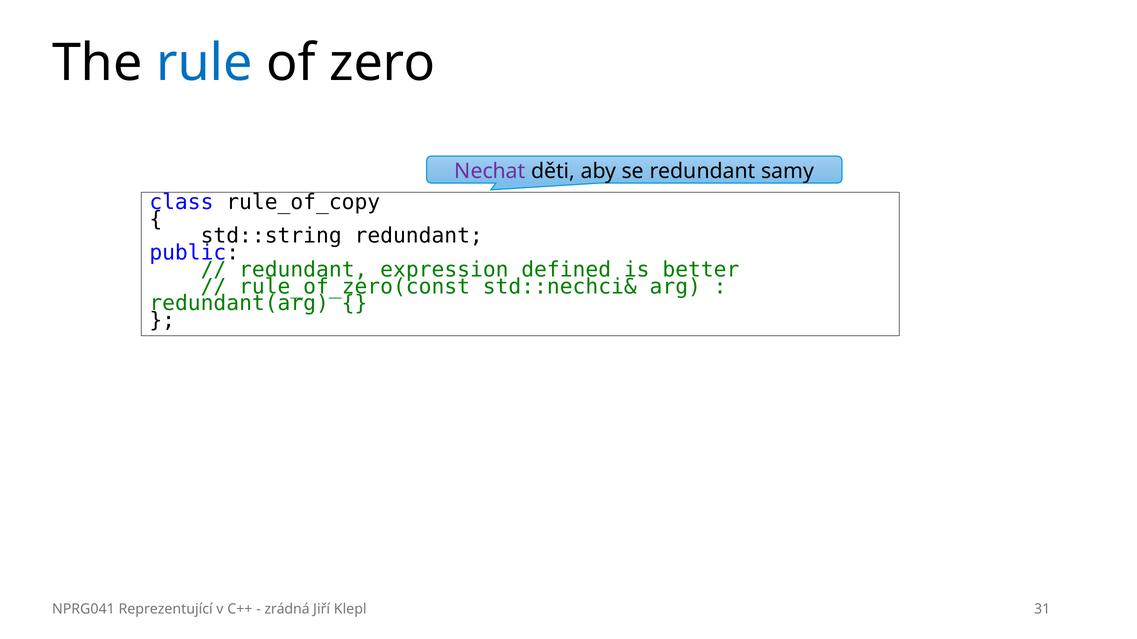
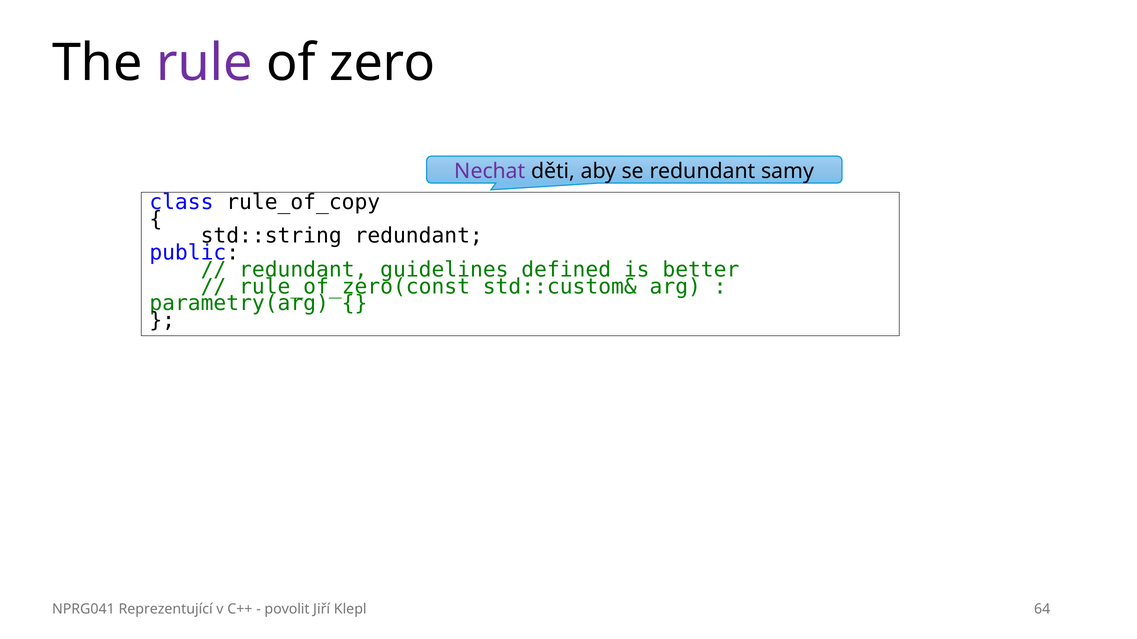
rule colour: blue -> purple (204, 63)
expression: expression -> guidelines (444, 270)
std::nechci&: std::nechci& -> std::custom& (560, 287)
redundant(arg: redundant(arg -> parametry(arg (239, 304)
zrádná: zrádná -> povolit (287, 610)
31: 31 -> 64 (1042, 610)
